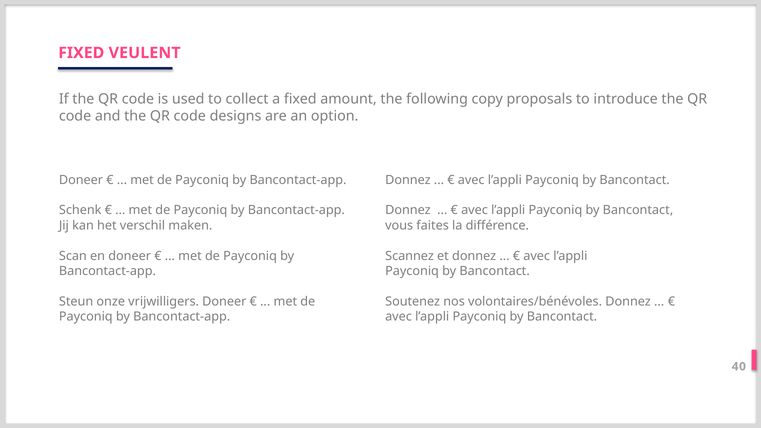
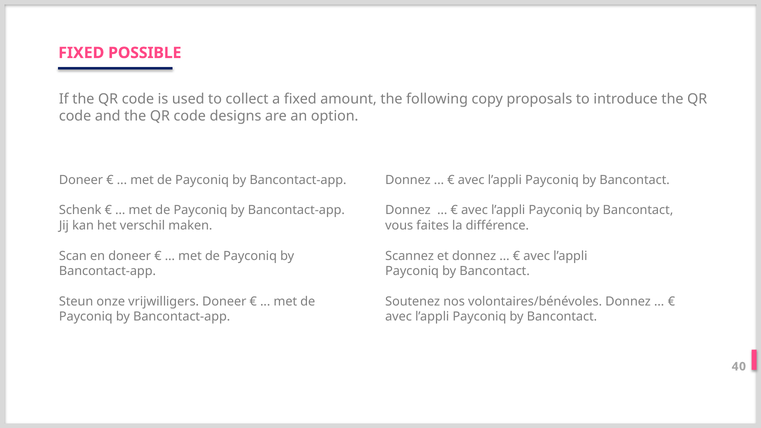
VEULENT: VEULENT -> POSSIBLE (145, 53)
